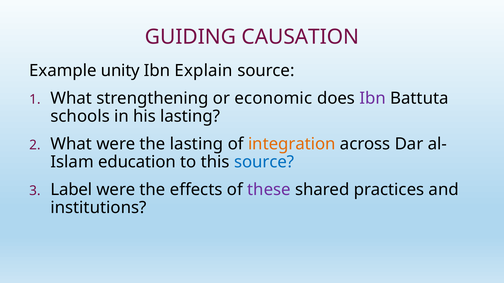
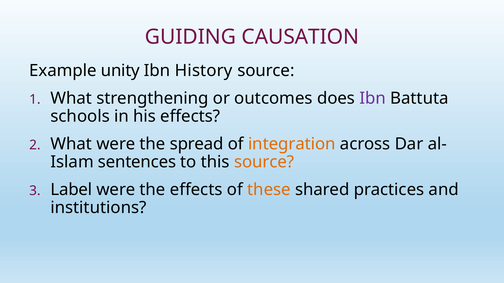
Explain: Explain -> History (204, 71)
economic: economic -> outcomes (273, 98)
his lasting: lasting -> effects (190, 117)
the lasting: lasting -> spread (197, 144)
education: education -> sentences (137, 162)
source colour: blue -> orange (264, 162)
these colour: purple -> orange (269, 190)
